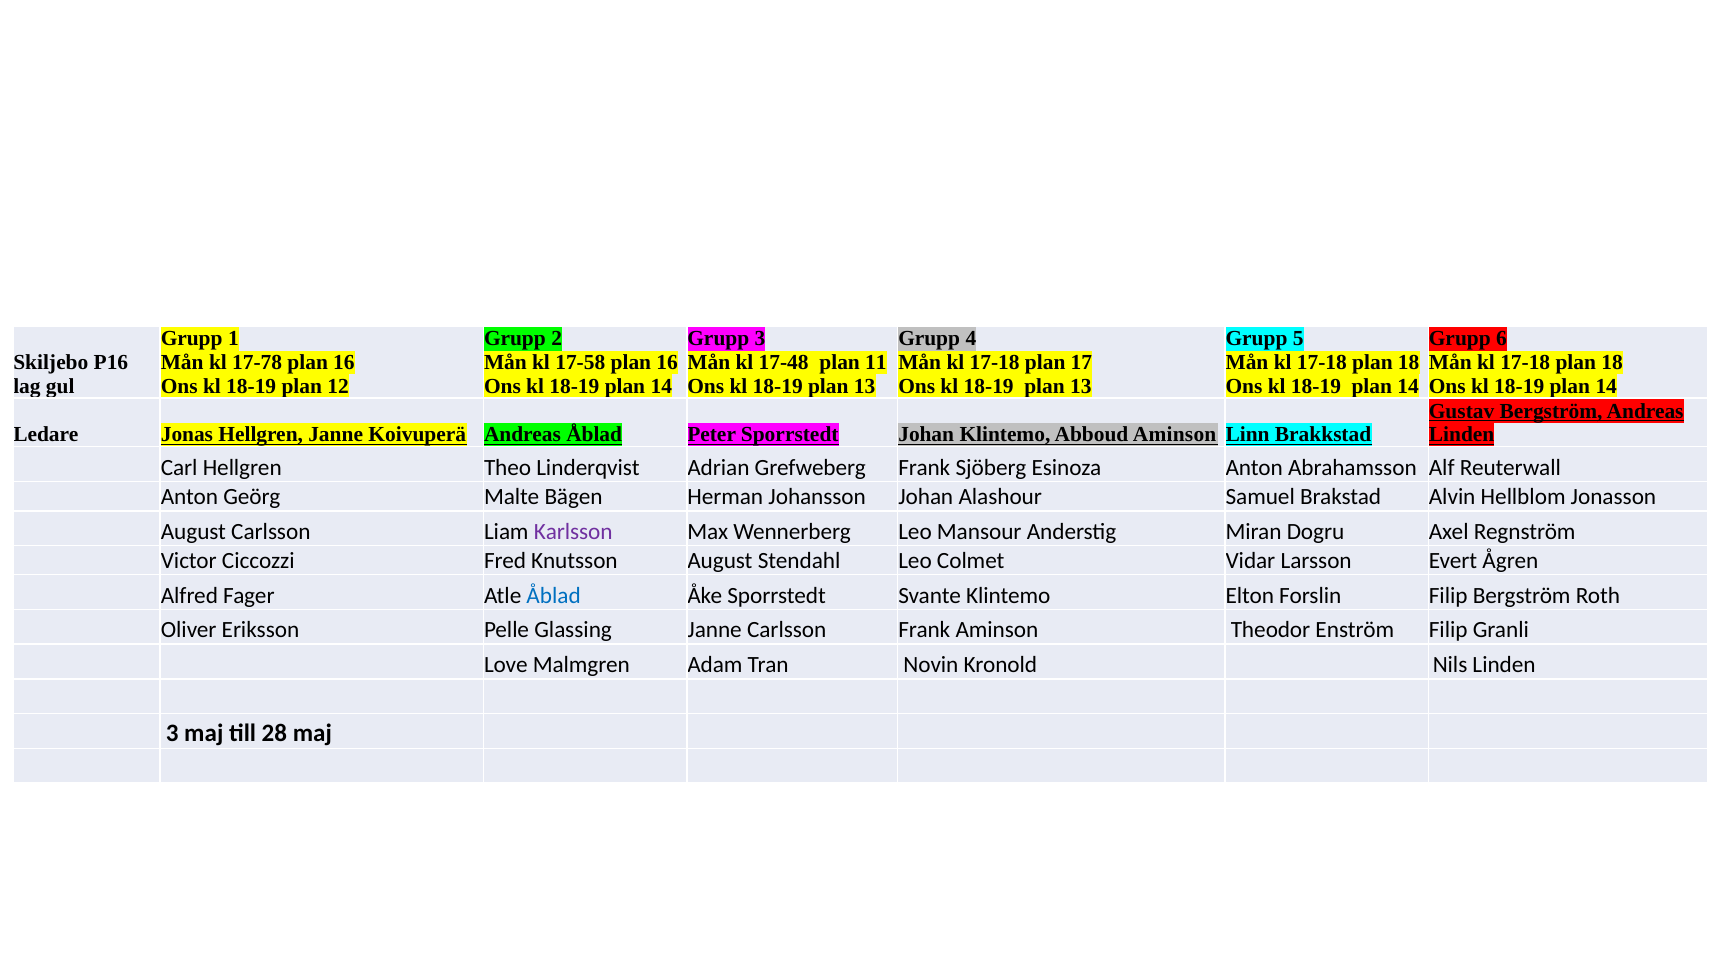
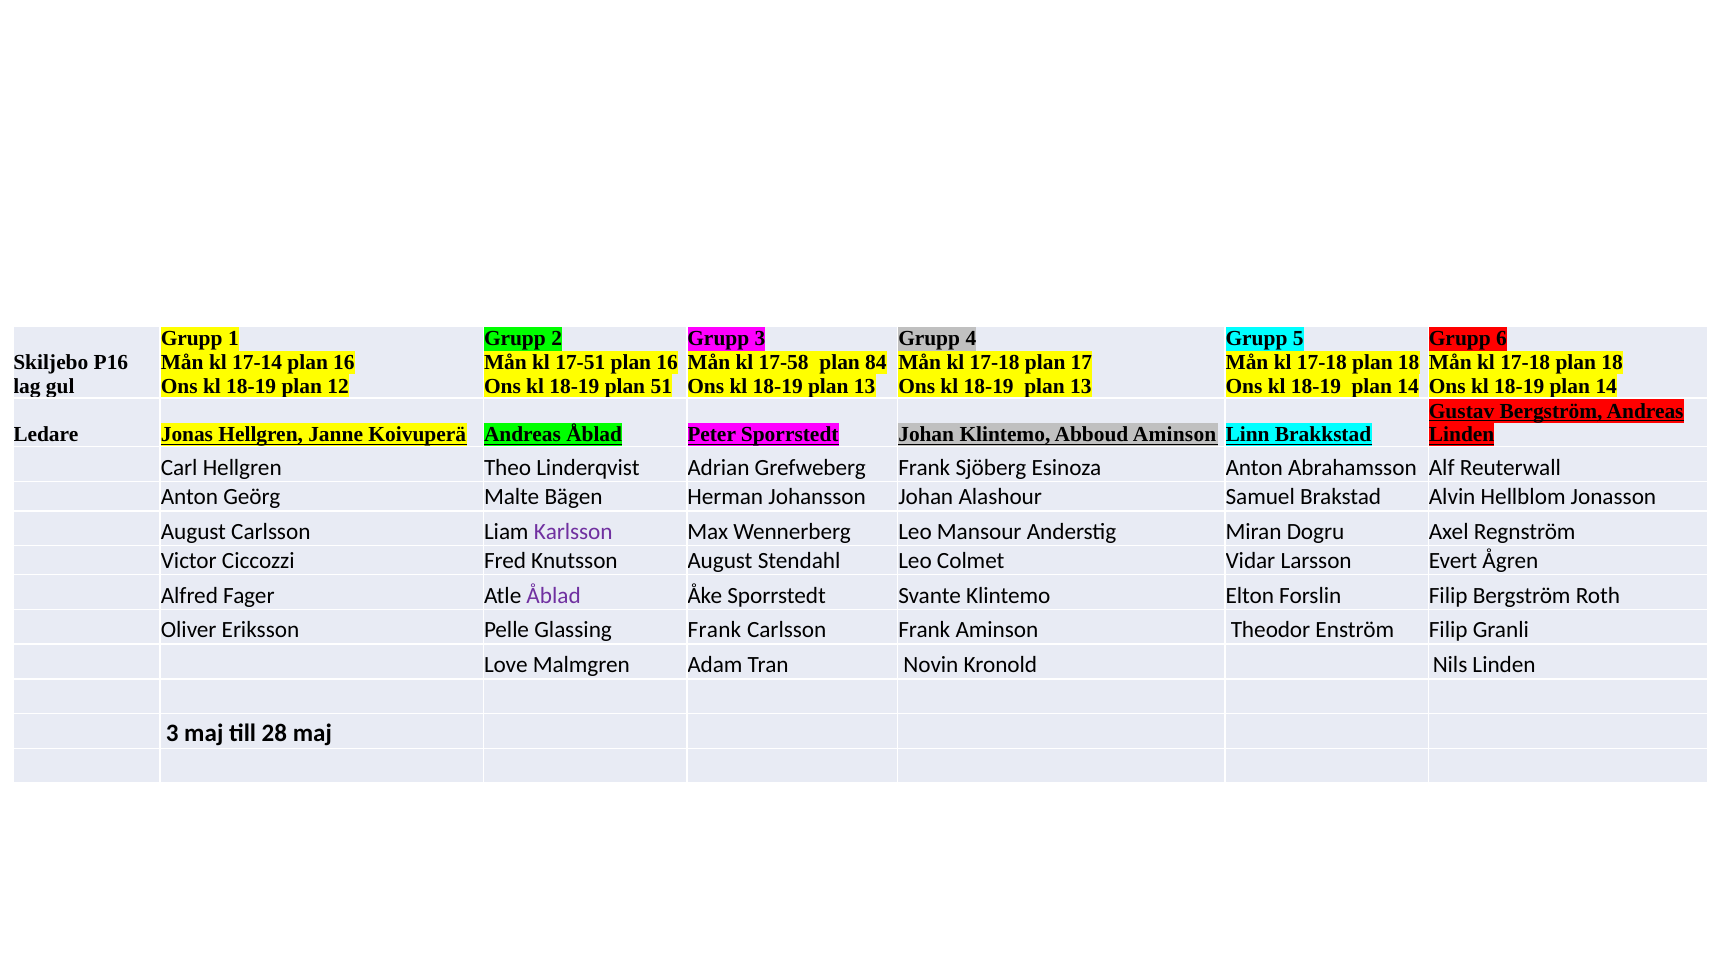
17-78: 17-78 -> 17-14 (257, 363)
17-58: 17-58 -> 17-51 (580, 363)
17-48: 17-48 -> 17-58 (784, 363)
11: 11 -> 84 (876, 363)
14: 14 -> 51 (661, 387)
Åblad colour: blue -> purple (554, 596)
Glassing Janne: Janne -> Frank (714, 630)
